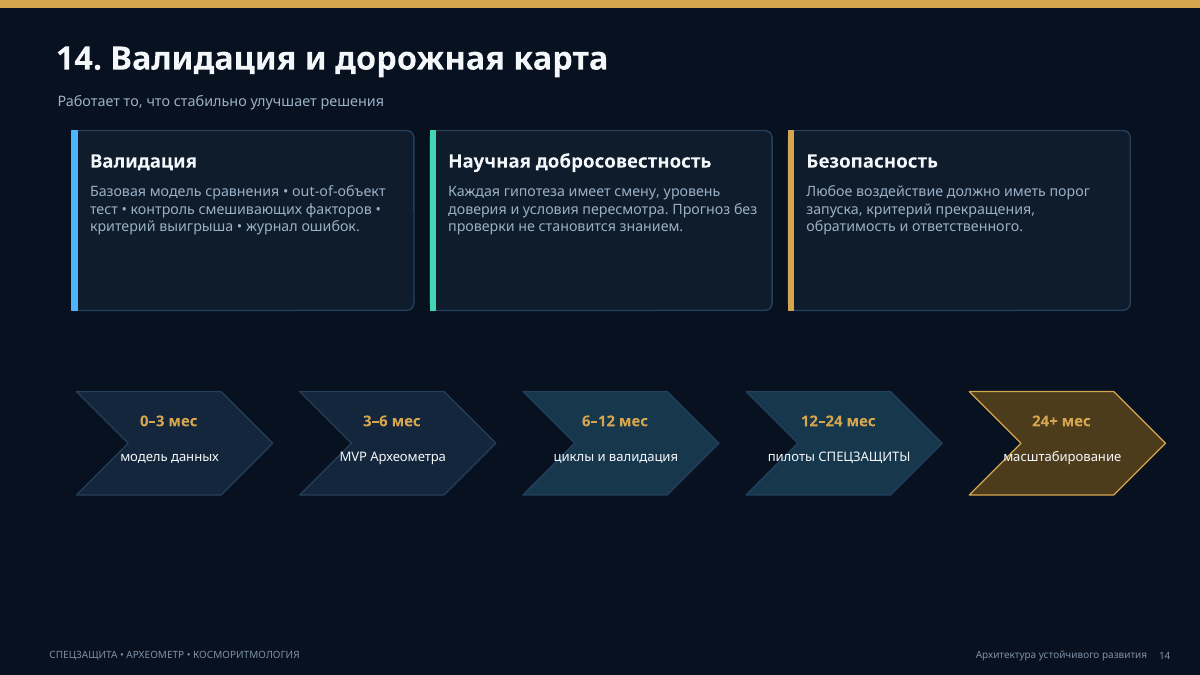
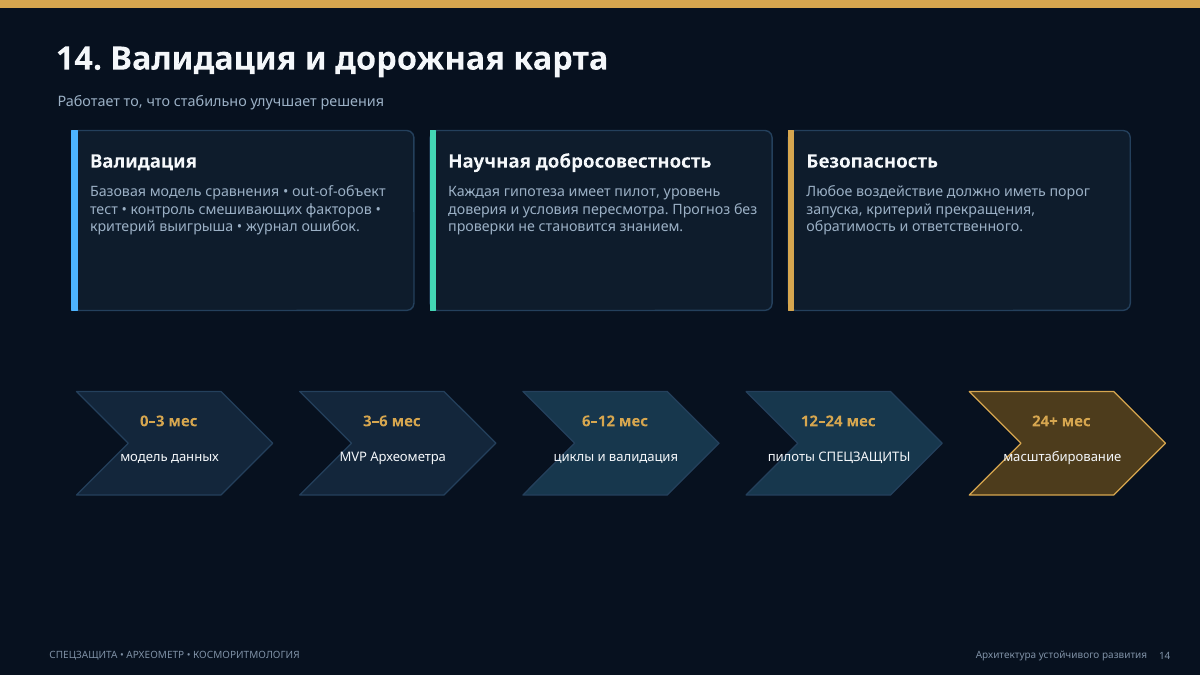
смену: смену -> пилот (637, 192)
